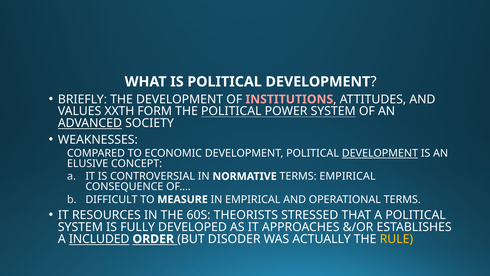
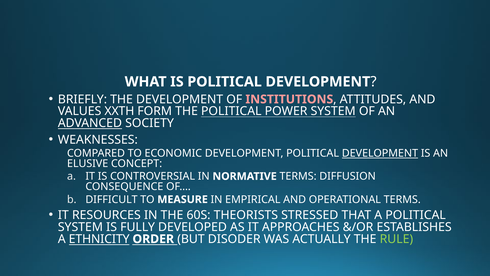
TERMS EMPIRICAL: EMPIRICAL -> DIFFUSION (348, 176)
INCLUDED: INCLUDED -> ETHNICITY (99, 239)
RULE colour: yellow -> light green (396, 239)
